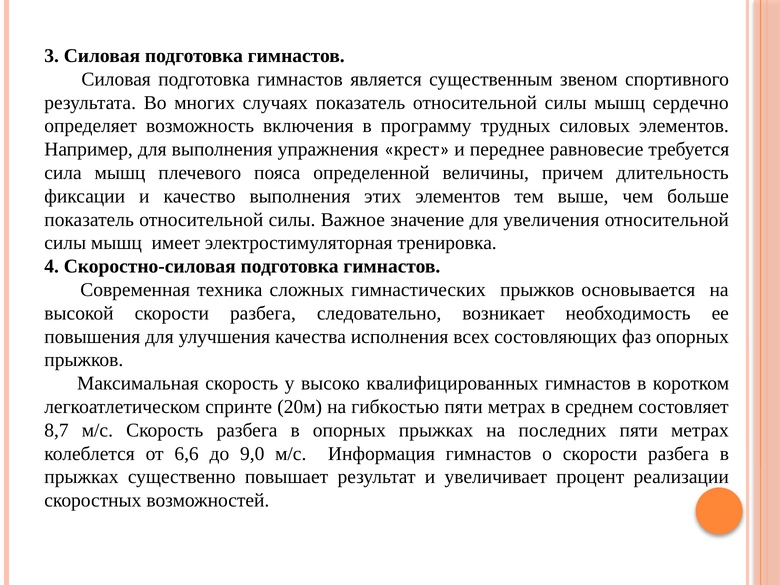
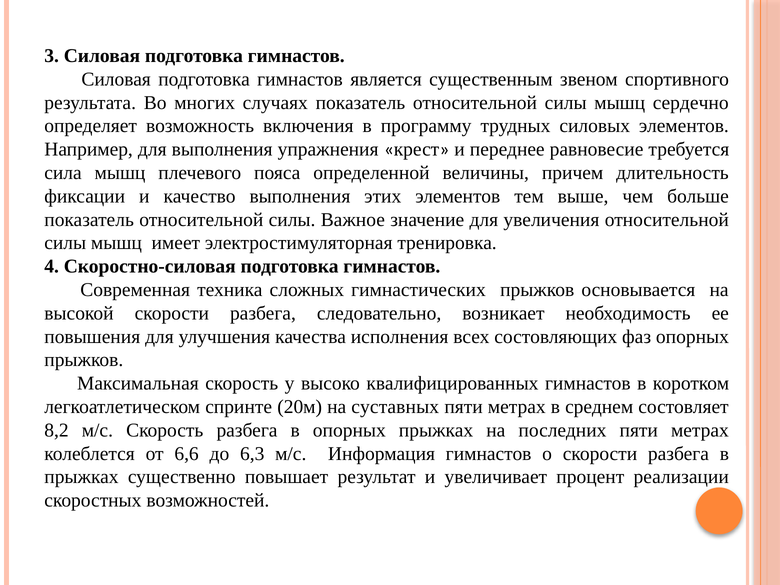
гибкостью: гибкостью -> суставных (395, 407)
8,7: 8,7 -> 8,2 (57, 430)
9,0: 9,0 -> 6,3 (252, 454)
